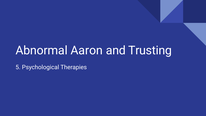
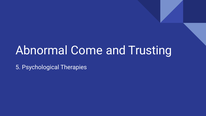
Aaron: Aaron -> Come (87, 50)
